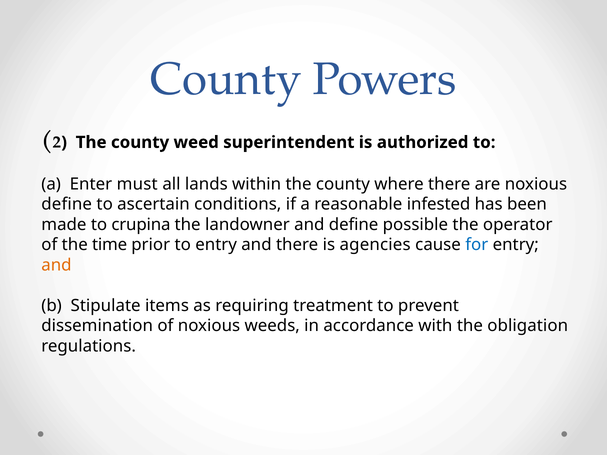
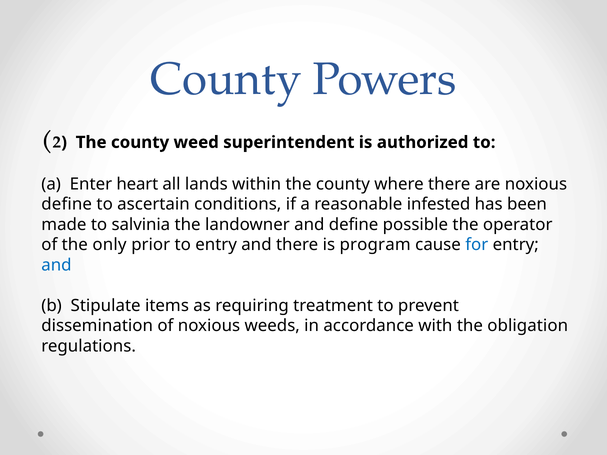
must: must -> heart (137, 184)
crupina: crupina -> salvinia (141, 225)
time: time -> only (109, 245)
agencies: agencies -> program (375, 245)
and colour: orange -> blue (56, 265)
